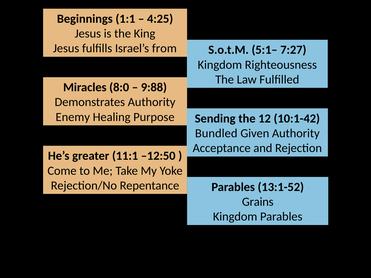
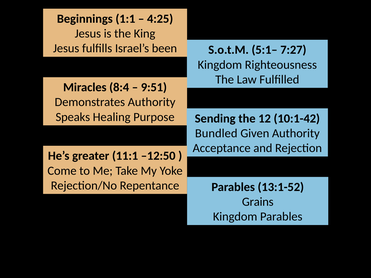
from: from -> been (164, 48)
8:0: 8:0 -> 8:4 (119, 87)
9:88: 9:88 -> 9:51 (154, 87)
Enemy: Enemy -> Speaks (73, 117)
